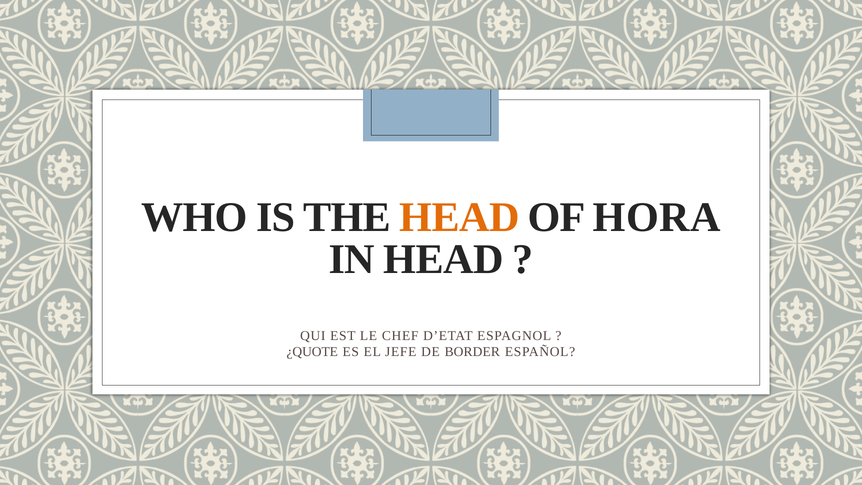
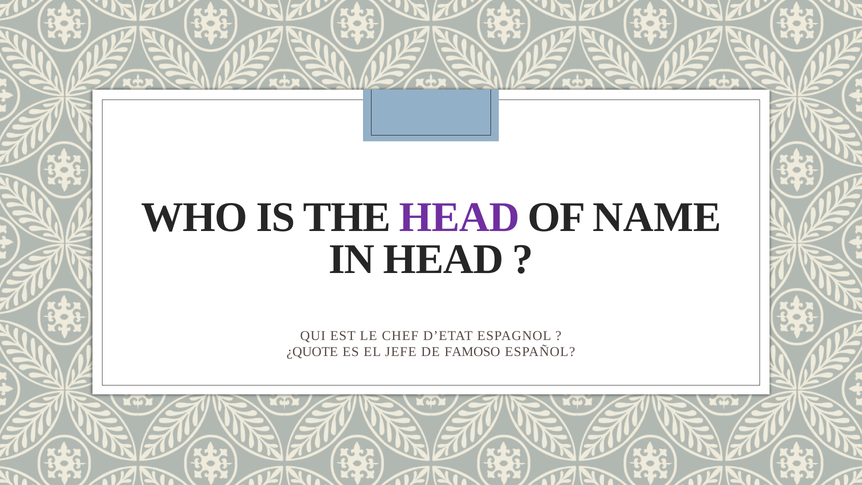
HEAD colour: orange -> purple (460, 217)
HORA: HORA -> NAME (657, 217)
BORDER: BORDER -> FAMOSO (472, 352)
